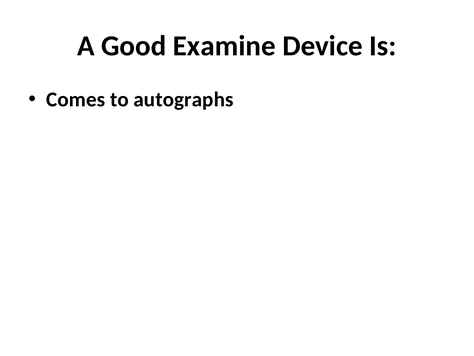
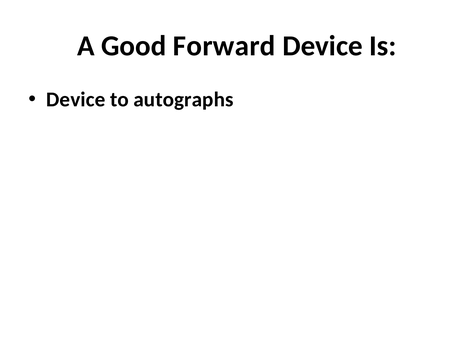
Examine: Examine -> Forward (224, 46)
Comes: Comes -> Device (76, 99)
